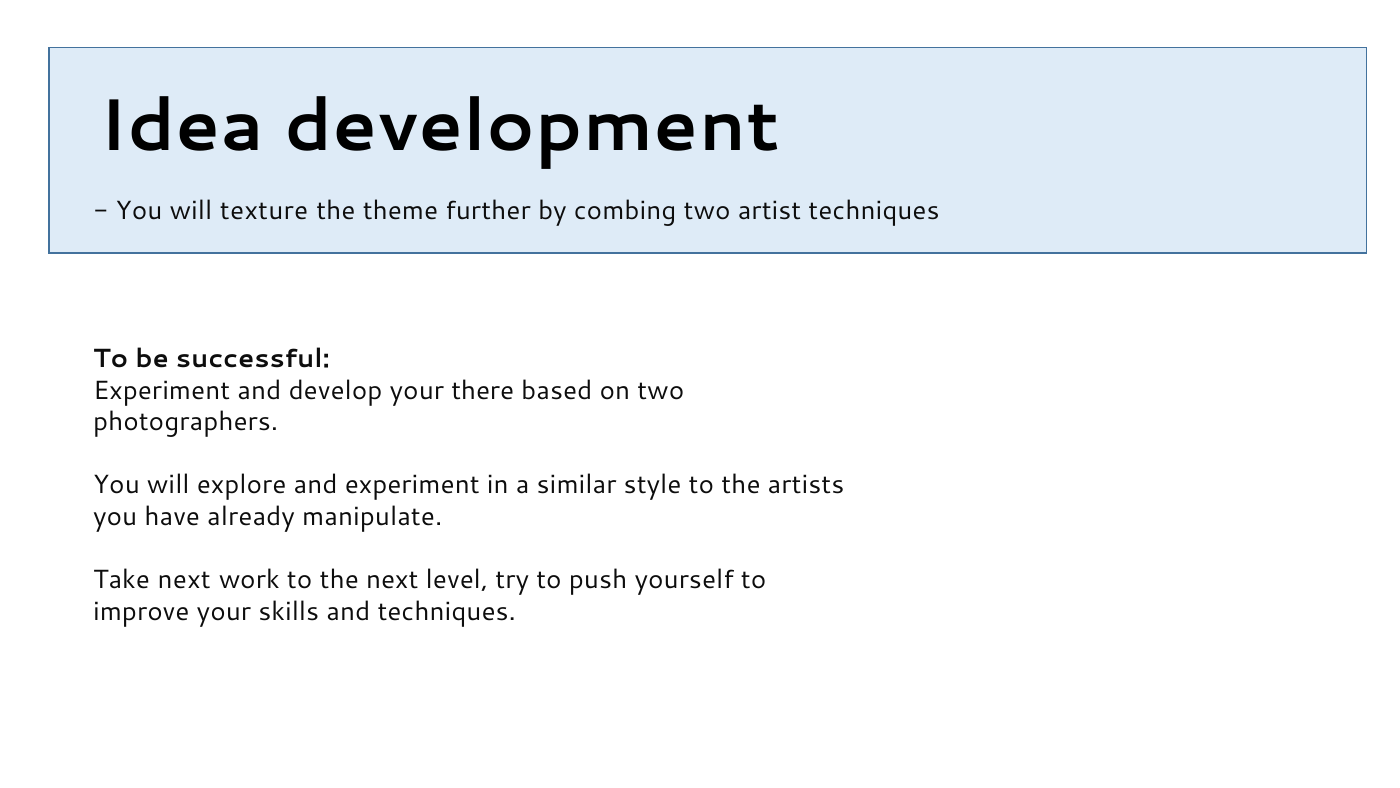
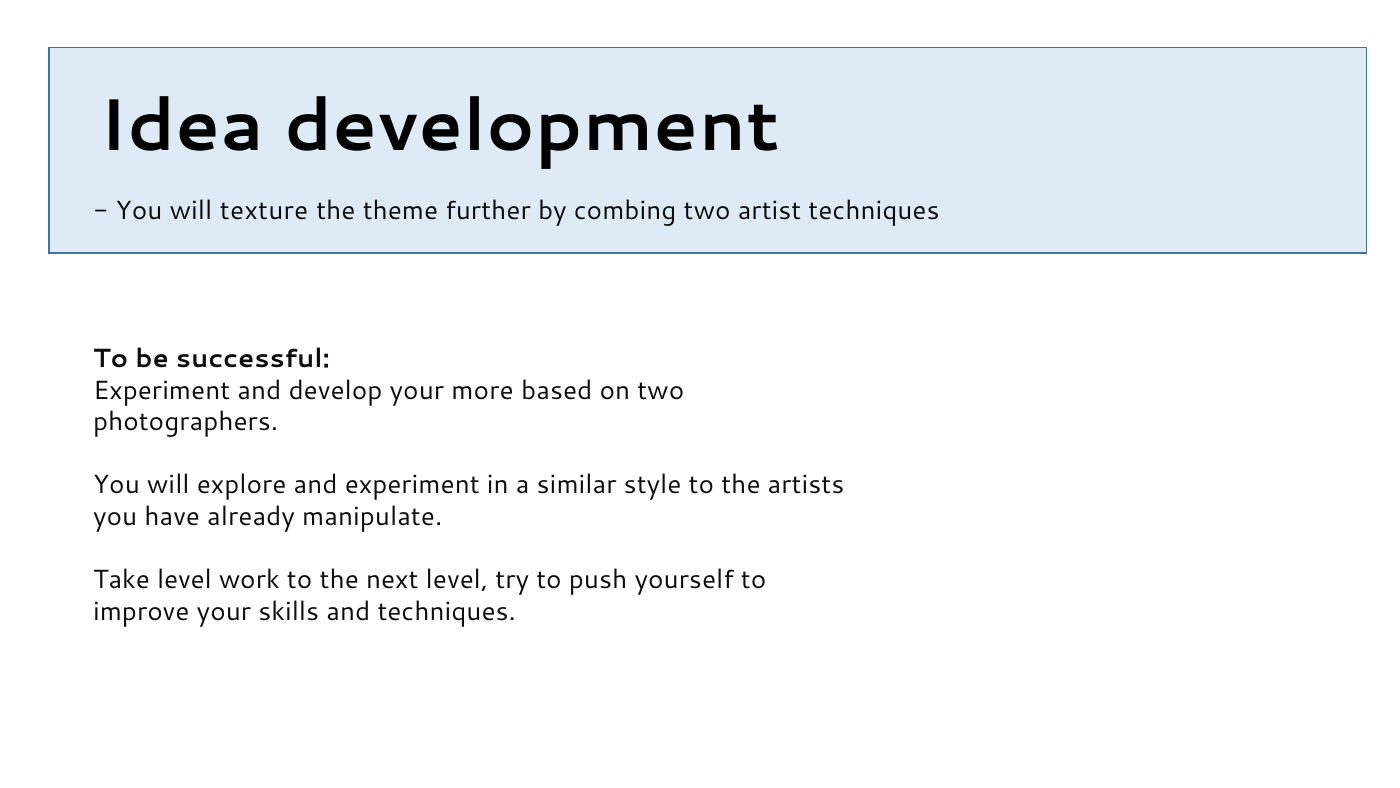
there: there -> more (483, 390)
Take next: next -> level (185, 579)
